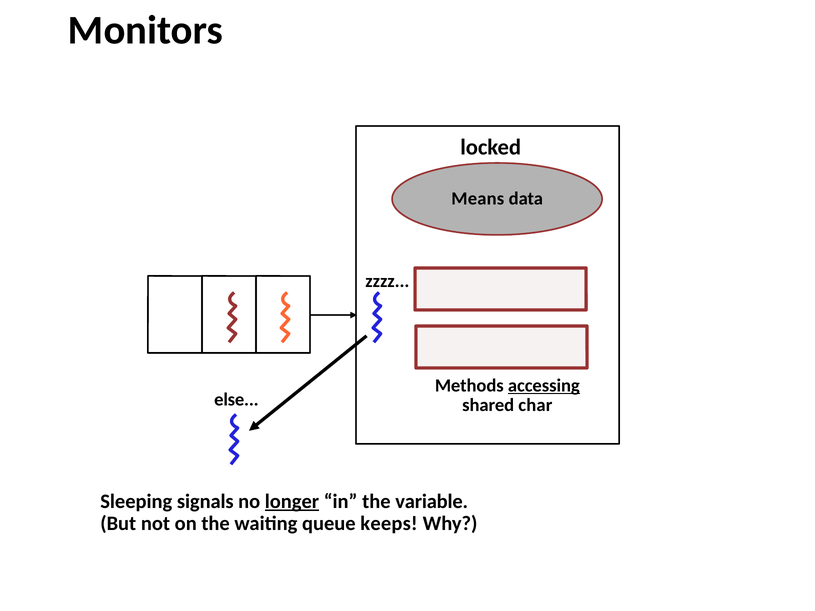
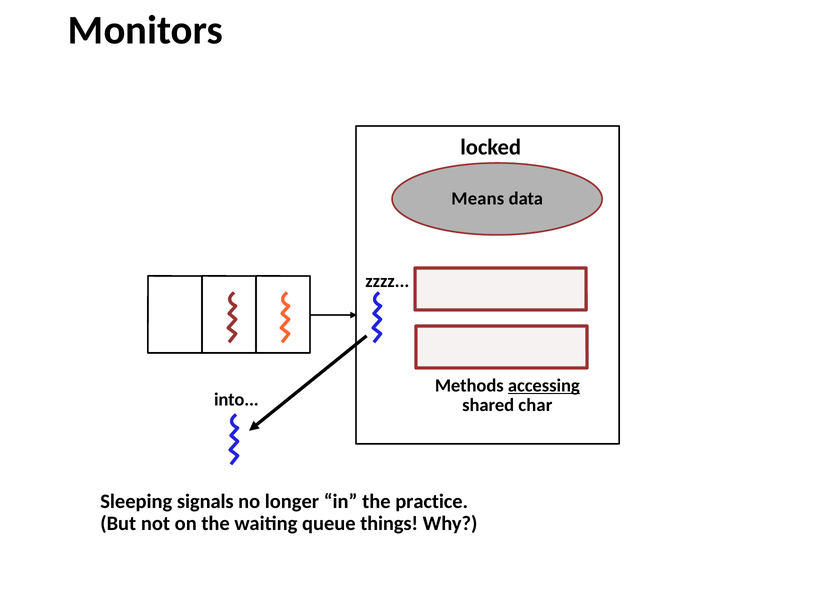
else: else -> into (236, 400)
longer underline: present -> none (292, 502)
variable: variable -> practice (432, 502)
keeps: keeps -> things (389, 523)
